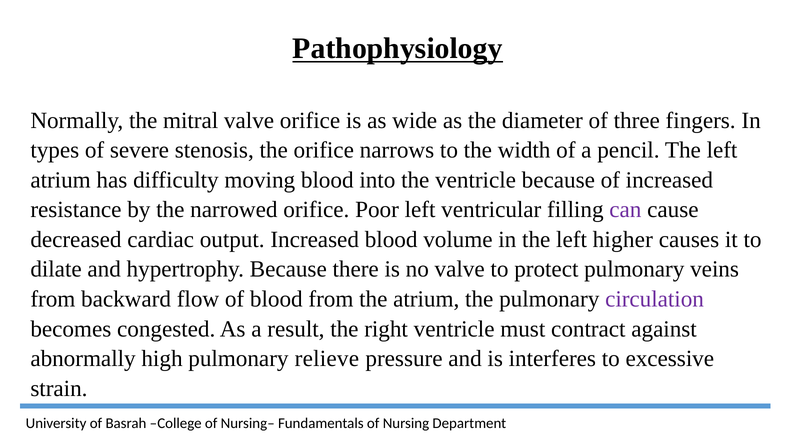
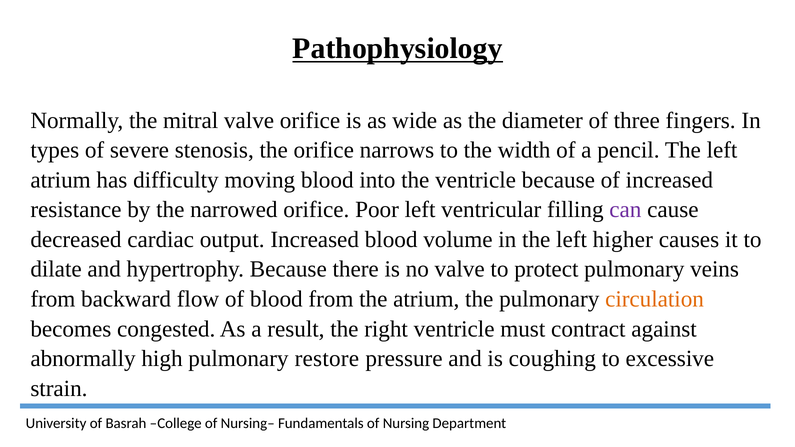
circulation colour: purple -> orange (655, 299)
relieve: relieve -> restore (327, 359)
interferes: interferes -> coughing (552, 359)
